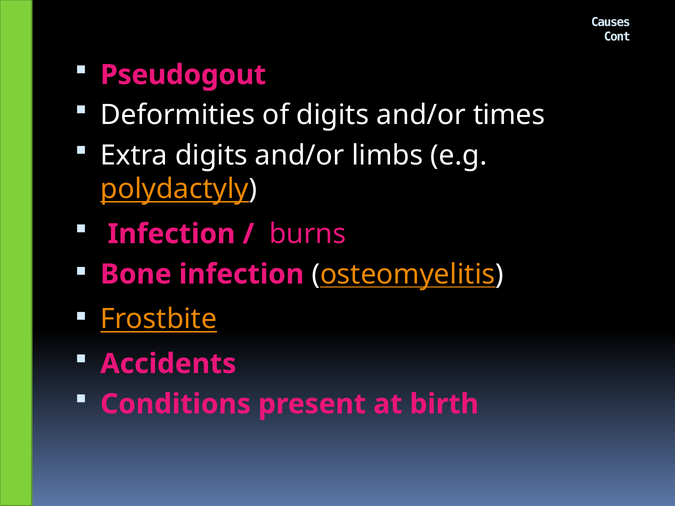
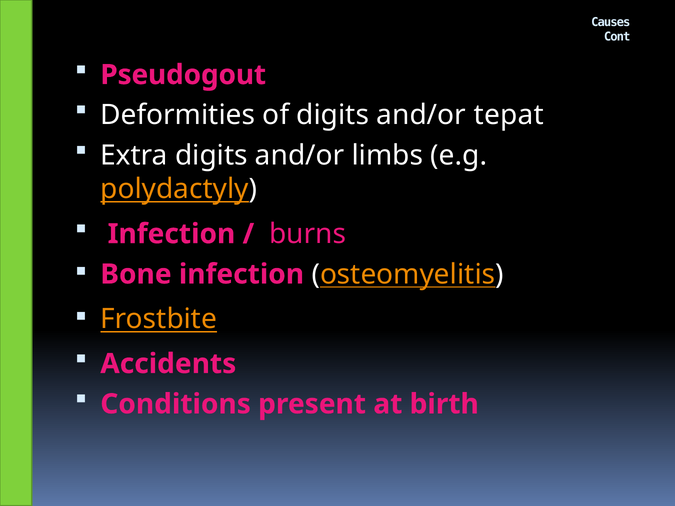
times: times -> tepat (509, 115)
